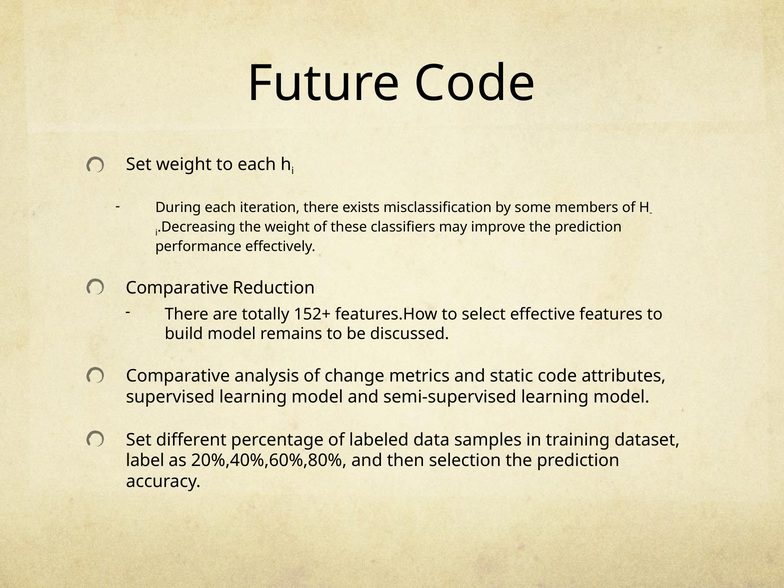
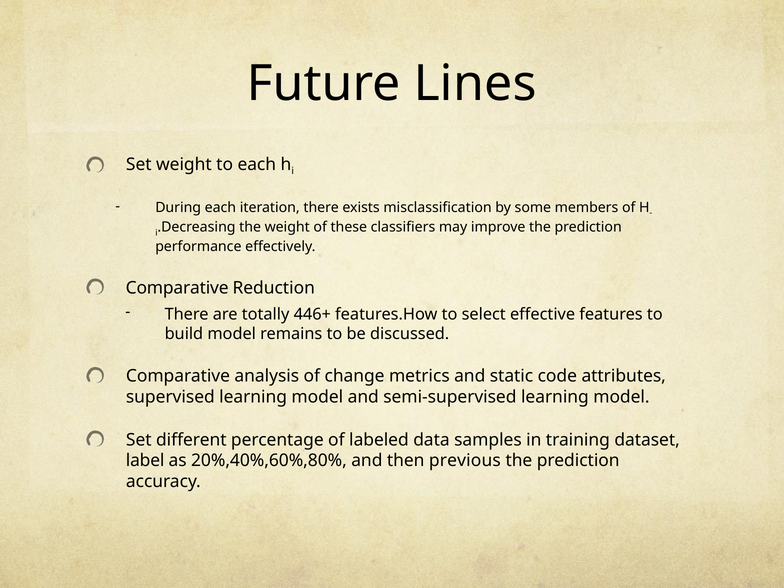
Future Code: Code -> Lines (475, 84)
152+: 152+ -> 446+ (312, 315)
selection: selection -> previous (465, 461)
